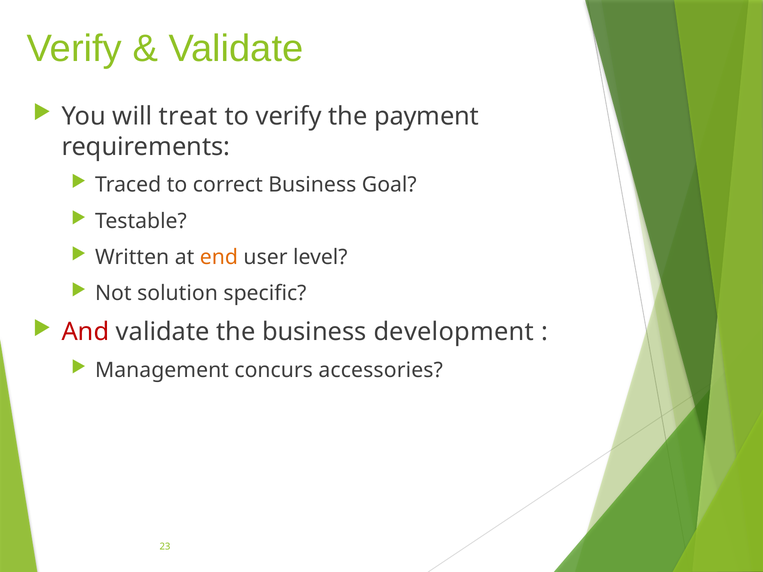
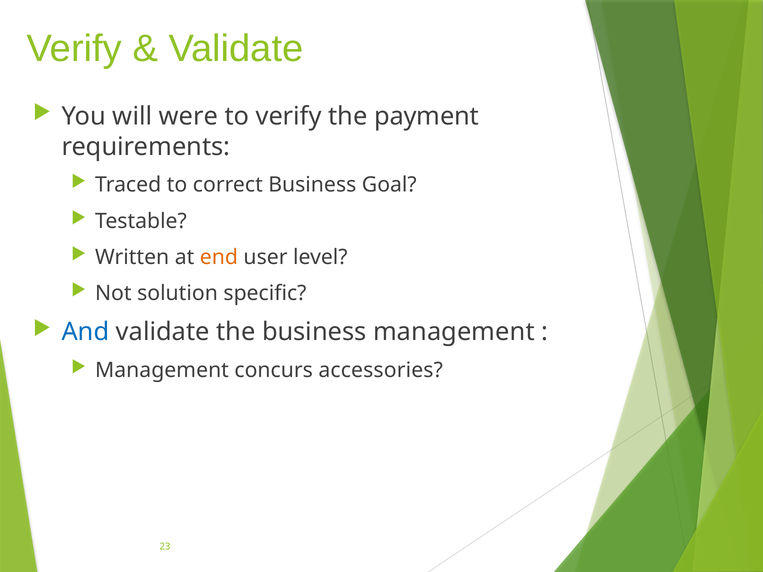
treat: treat -> were (188, 116)
And colour: red -> blue (85, 332)
business development: development -> management (454, 332)
